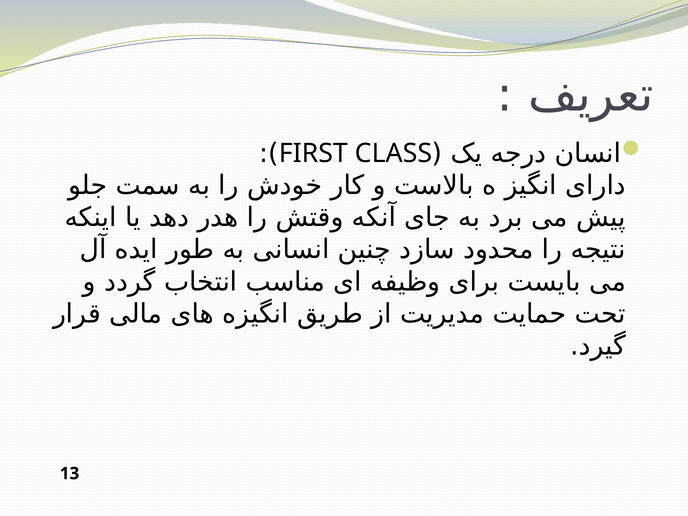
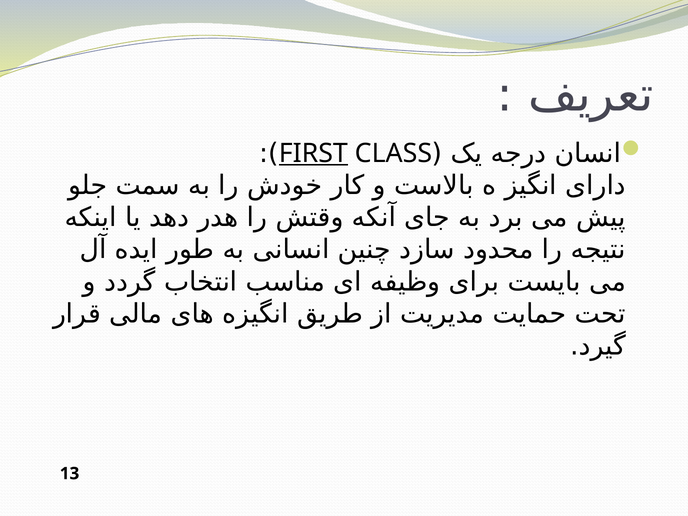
FIRST underline: none -> present (313, 153)
